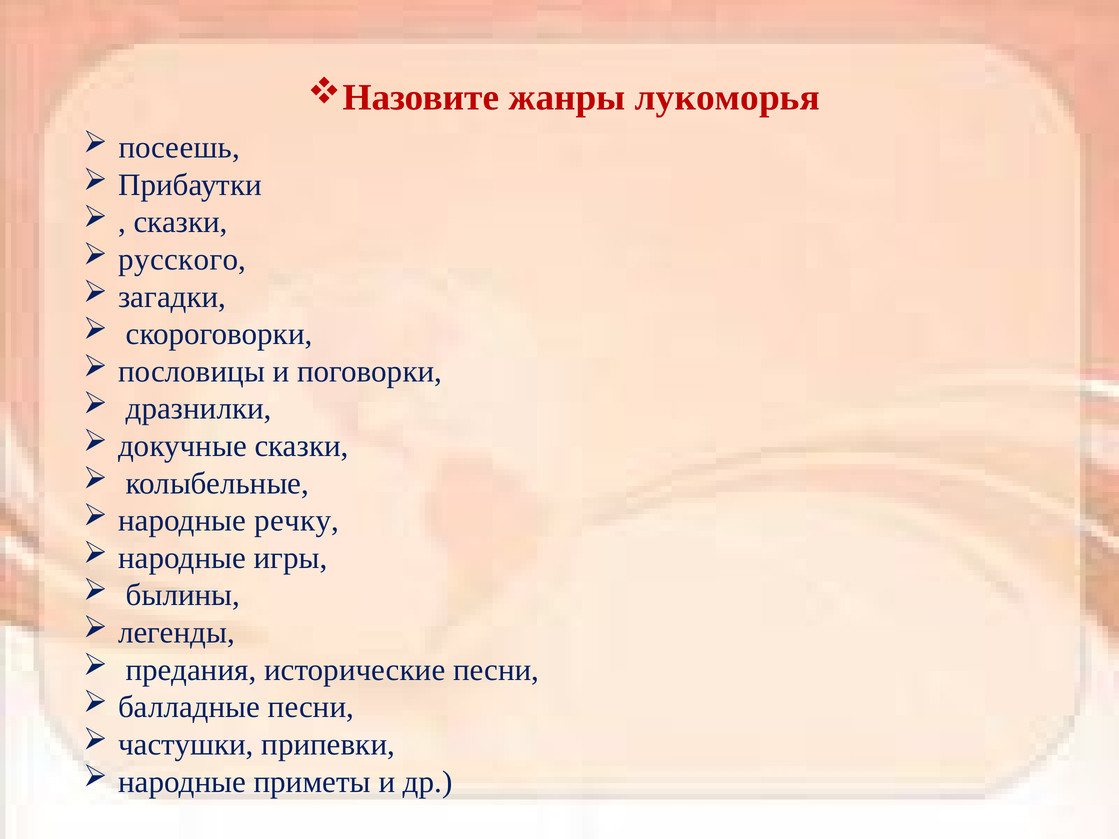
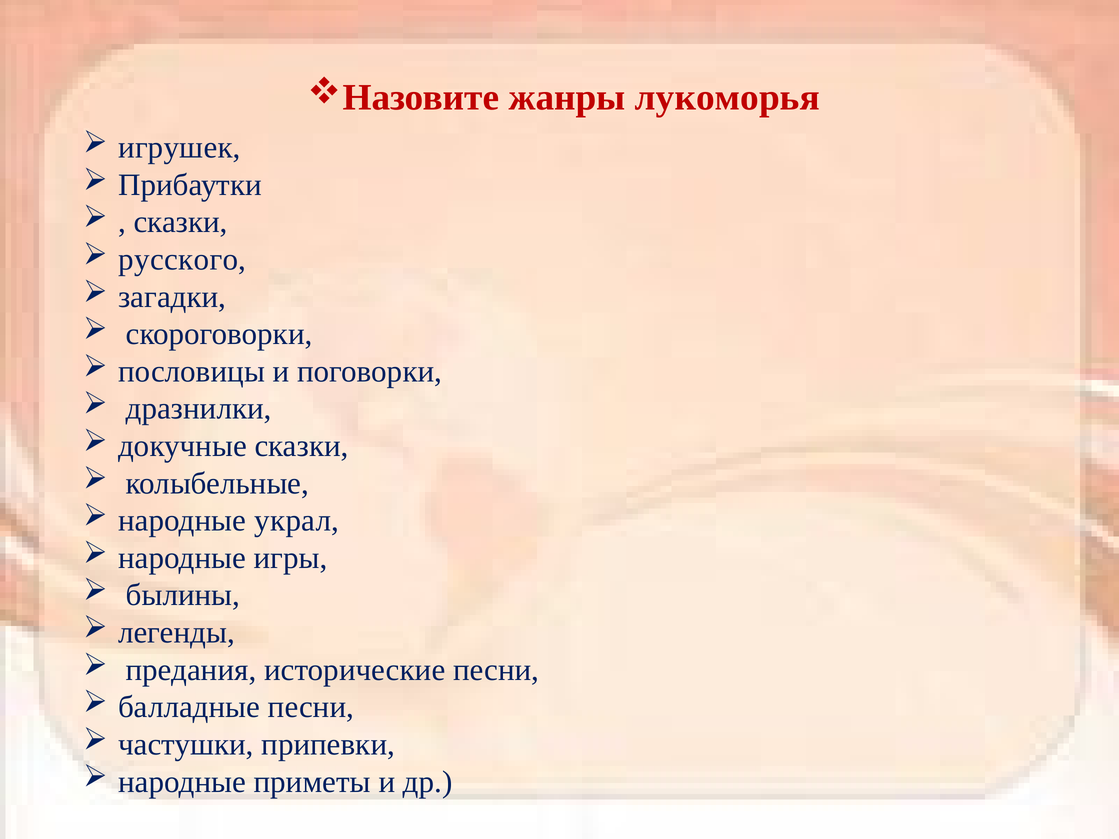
посеешь: посеешь -> игрушек (179, 148)
речку: речку -> украл (297, 521)
